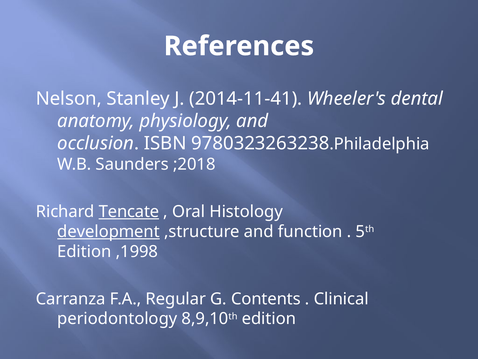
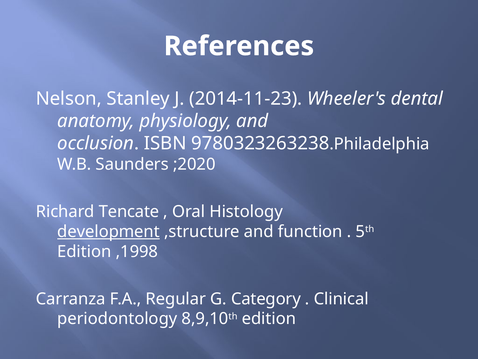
2014-11-41: 2014-11-41 -> 2014-11-23 (246, 98)
;2018: ;2018 -> ;2020 (194, 164)
Tencate underline: present -> none (129, 211)
Contents: Contents -> Category (266, 298)
